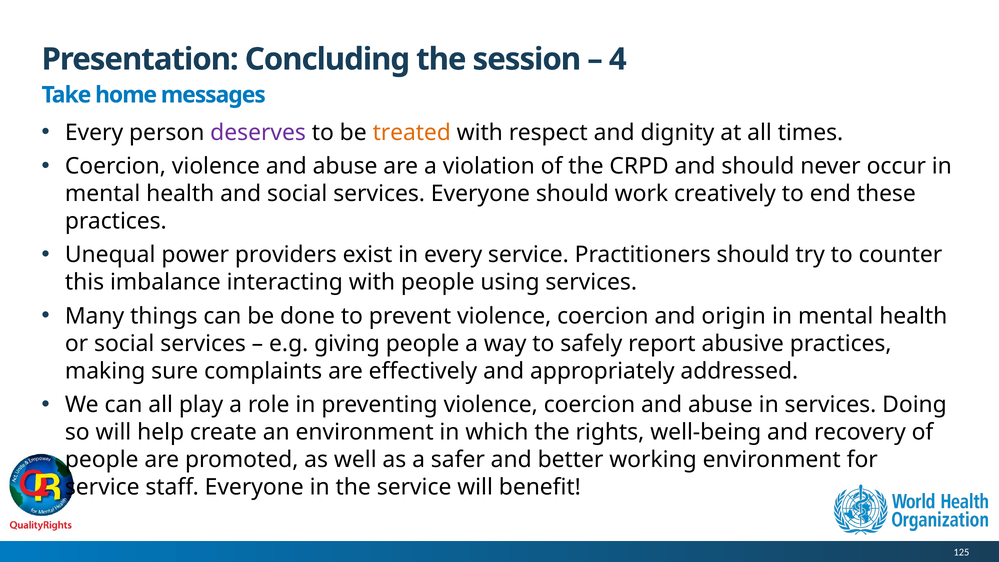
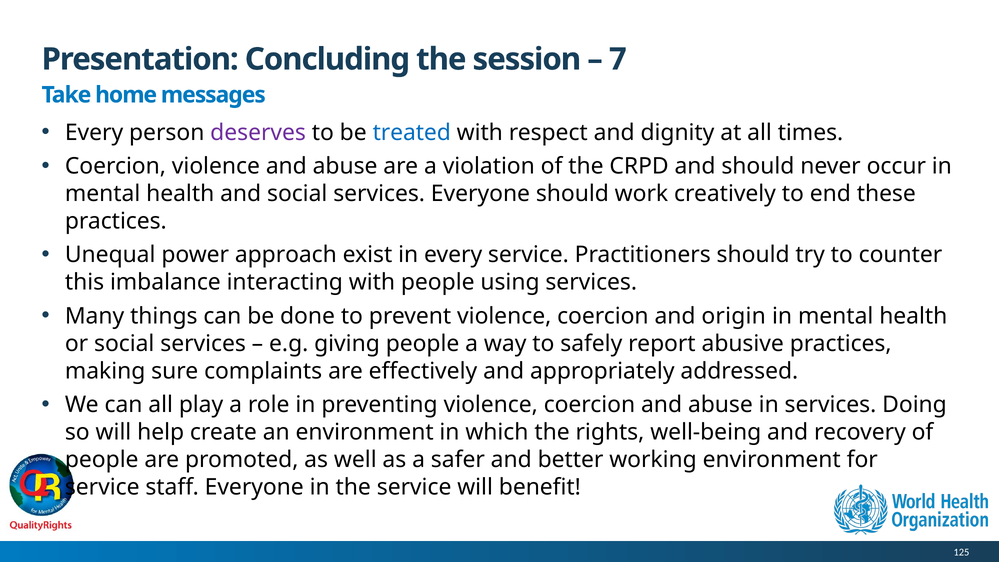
4: 4 -> 7 (618, 59)
treated colour: orange -> blue (412, 132)
providers: providers -> approach (286, 255)
